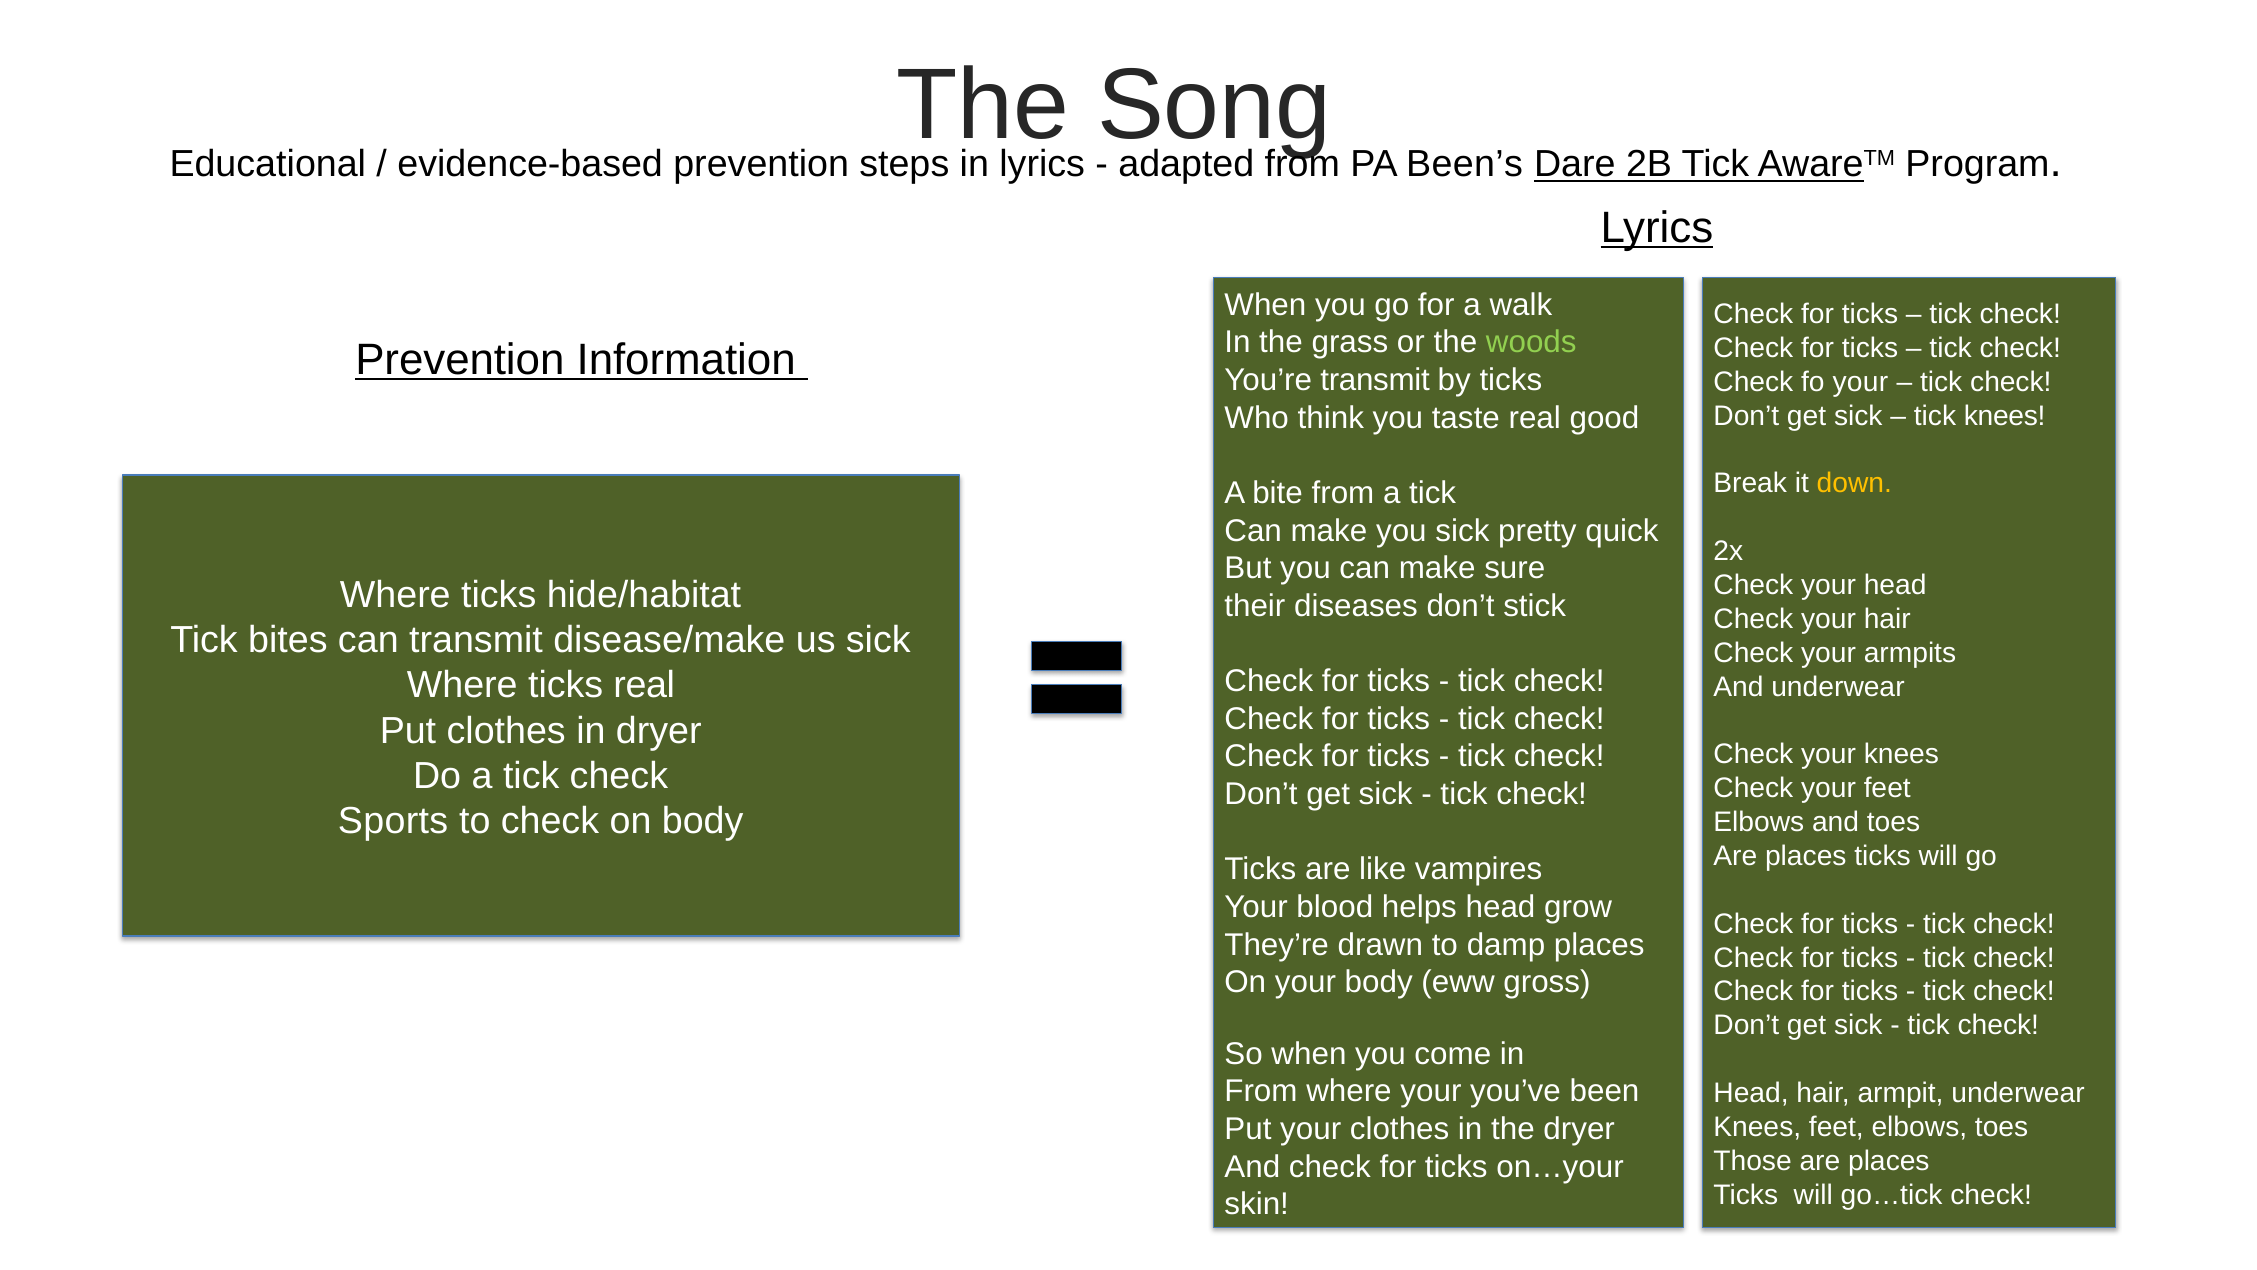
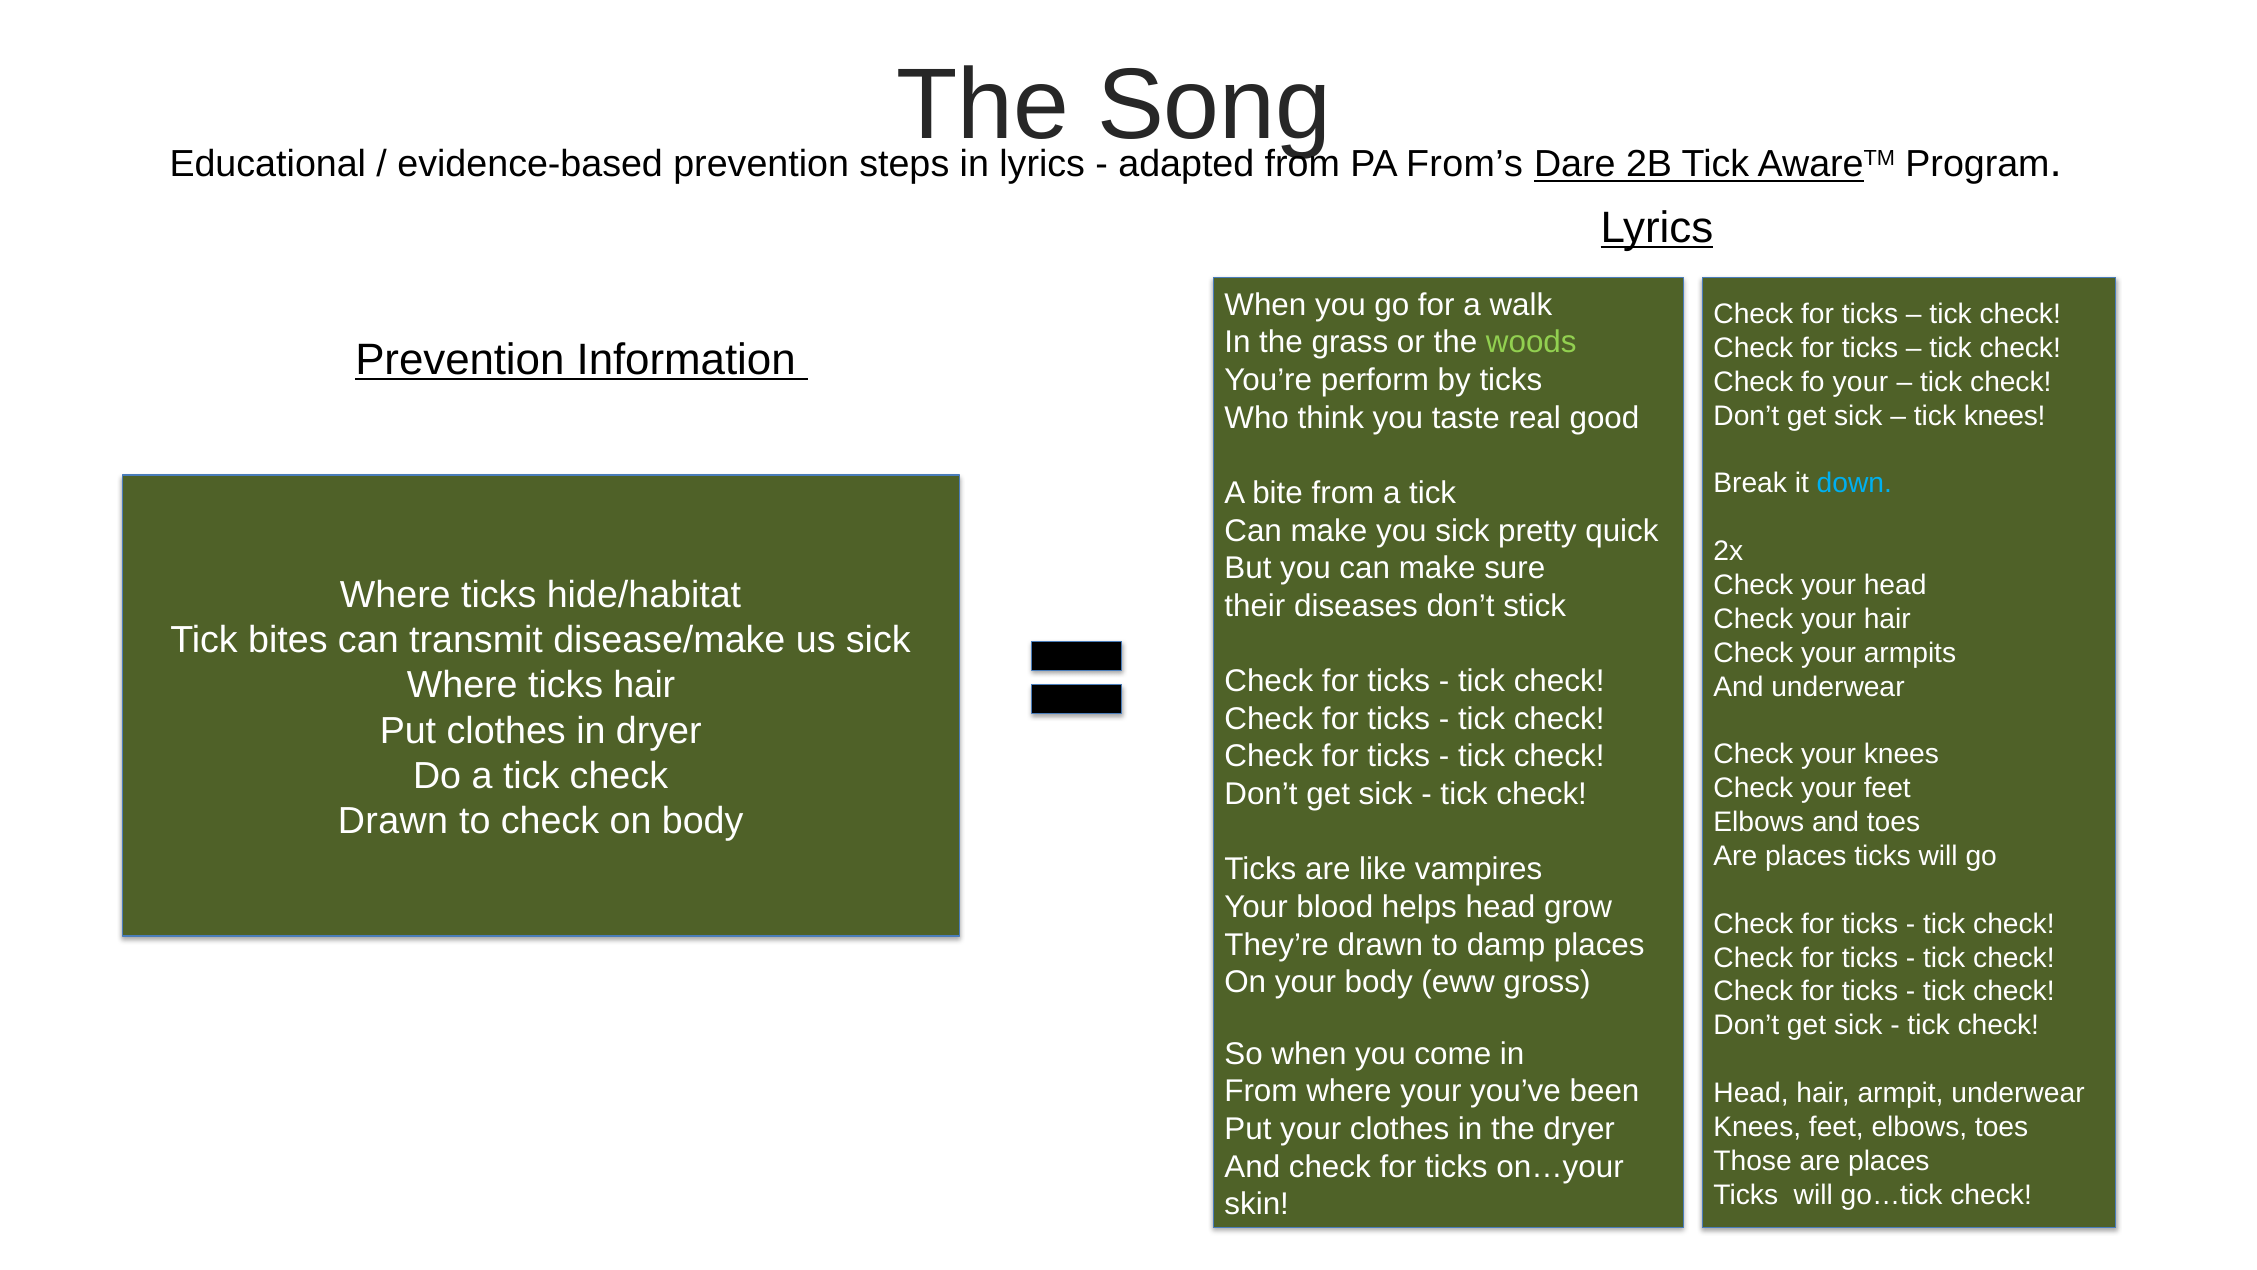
Been’s: Been’s -> From’s (1465, 164)
You’re transmit: transmit -> perform (1375, 380)
down colour: yellow -> light blue (1854, 483)
ticks real: real -> hair (644, 685)
Sports: Sports -> Drawn (393, 821)
